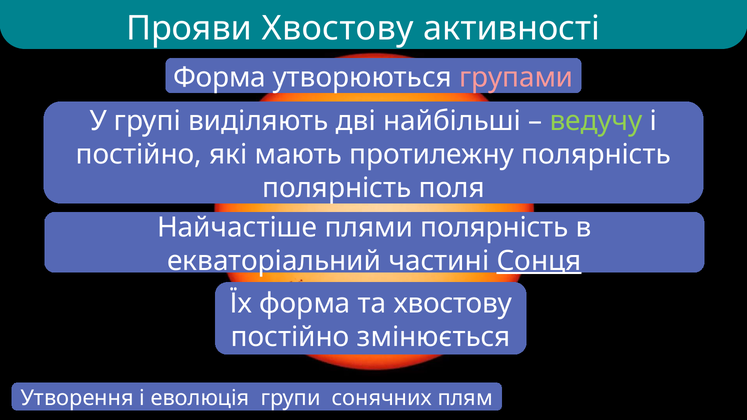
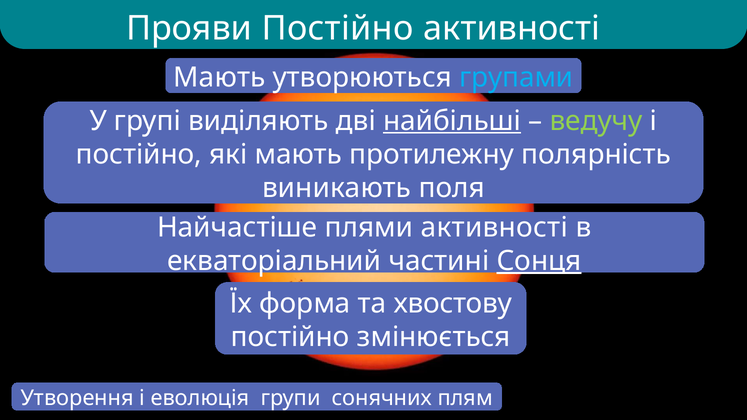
Прояви Хвостову: Хвостову -> Постійно (338, 28)
Форма: Форма -> Мають (219, 78)
групами colour: pink -> light blue (516, 78)
найбільші underline: none -> present (452, 121)
полярність: полярність -> виникають (337, 188)
плями полярність: полярність -> активності (494, 227)
